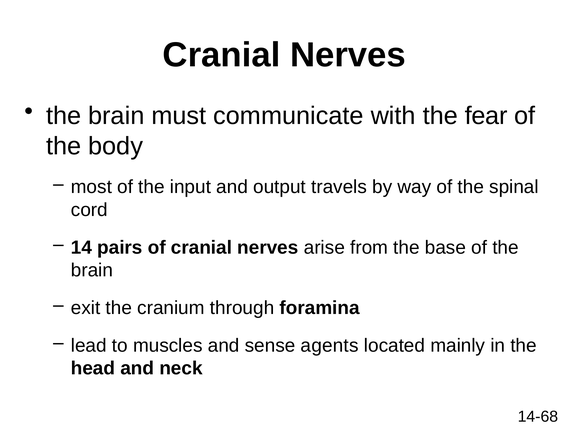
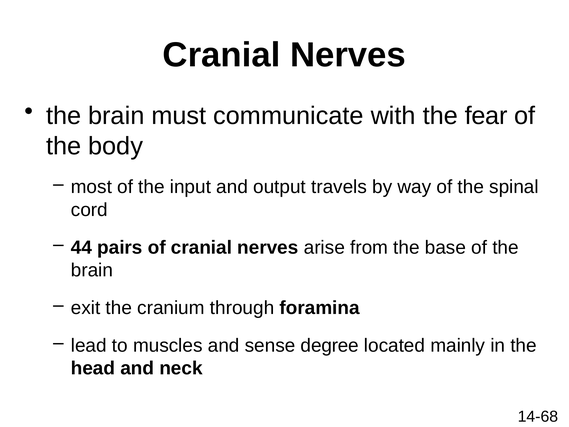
14: 14 -> 44 (81, 247)
agents: agents -> degree (330, 345)
